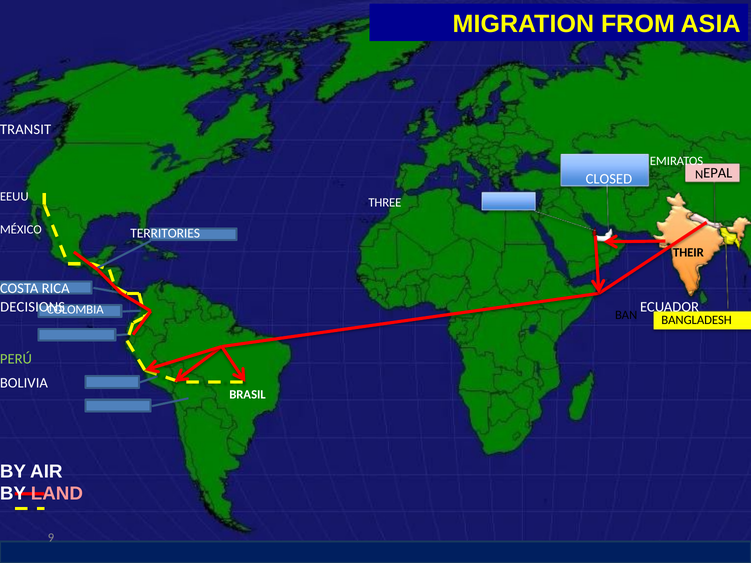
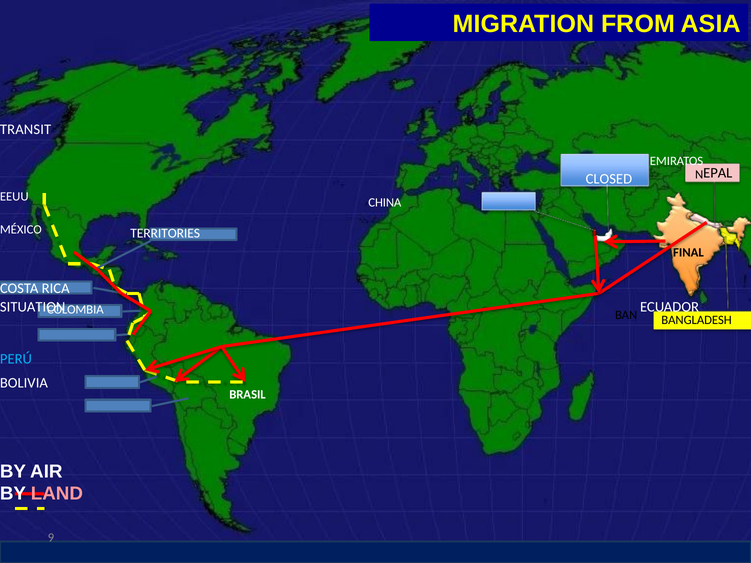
THREE: THREE -> CHINA (385, 202)
THEIR: THEIR -> FINAL (688, 253)
DECISIONS: DECISIONS -> SITUATION (33, 307)
PERÚ colour: light green -> light blue (16, 359)
